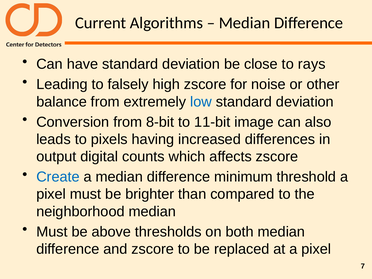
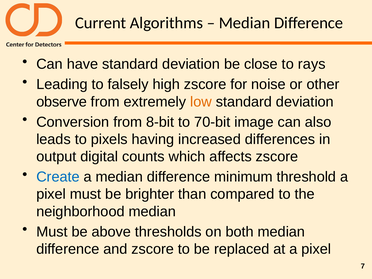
balance: balance -> observe (62, 102)
low colour: blue -> orange (201, 102)
11-bit: 11-bit -> 70-bit (212, 122)
